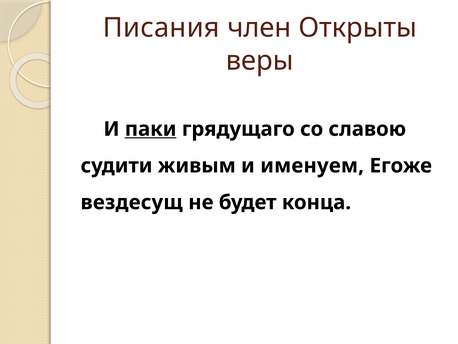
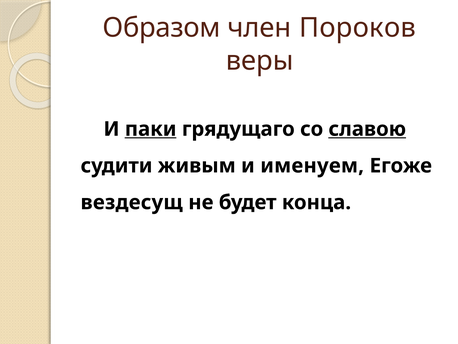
Писания: Писания -> Образом (162, 28)
Открыты: Открыты -> Пороков (358, 28)
славою underline: none -> present (367, 129)
